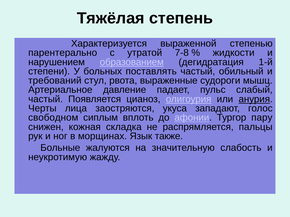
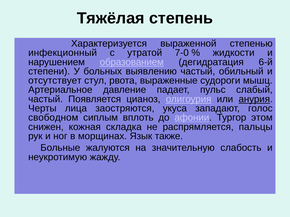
парентерально: парентерально -> инфекционный (63, 53)
7-8: 7-8 -> 7-0 (182, 53)
1-й: 1-й -> 6-й (266, 62)
поставлять: поставлять -> выявлению (151, 71)
требований: требований -> отсутствует (55, 81)
пару: пару -> этом (262, 118)
